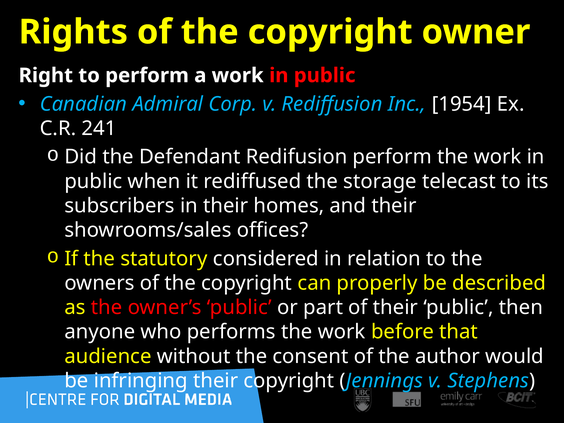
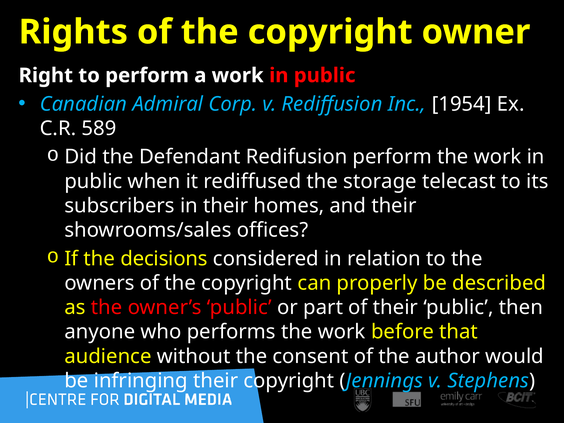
241: 241 -> 589 (99, 128)
statutory: statutory -> decisions (164, 259)
